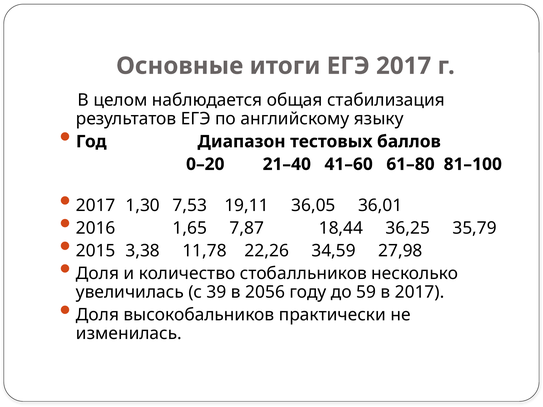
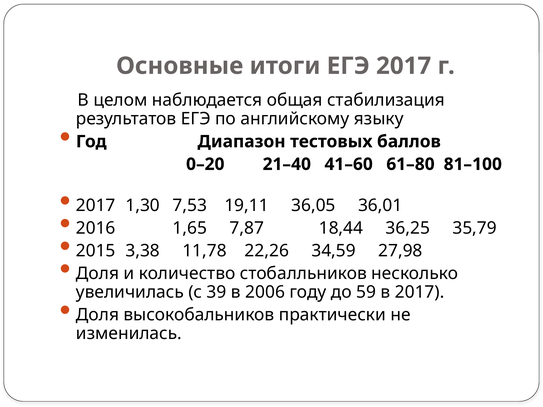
2056: 2056 -> 2006 (265, 292)
